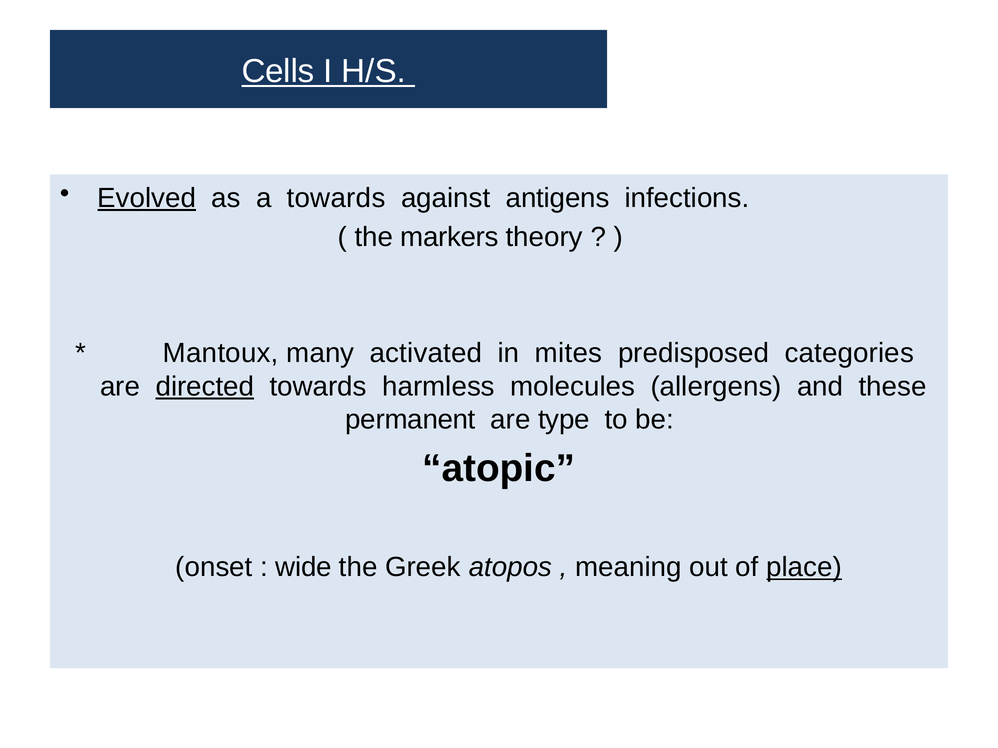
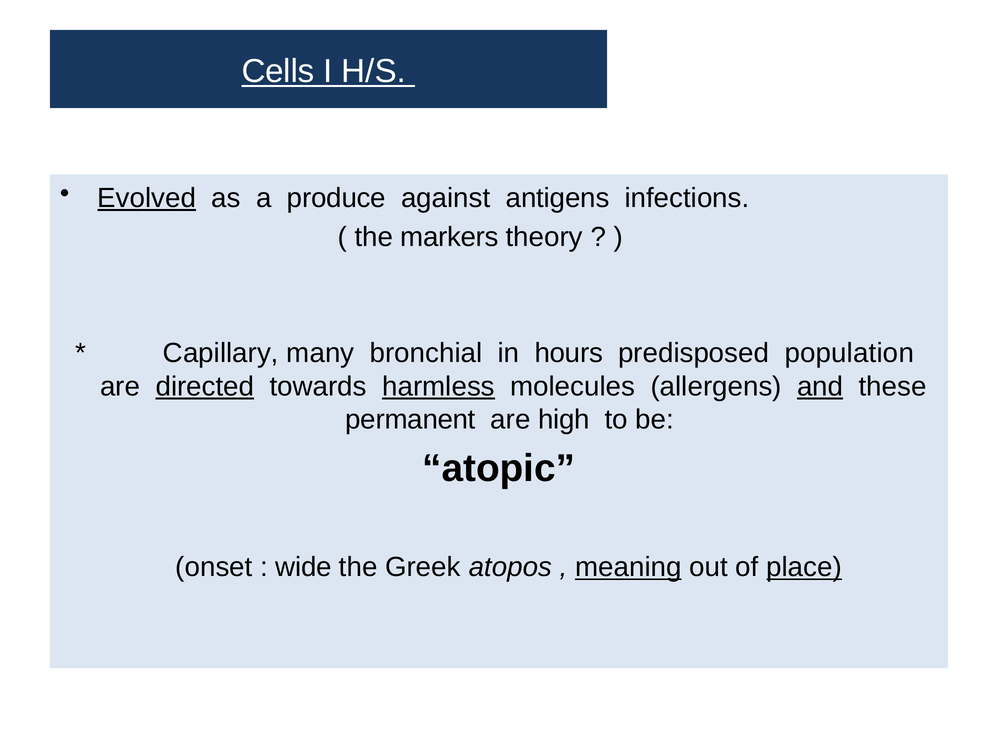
a towards: towards -> produce (336, 198)
Mantoux: Mantoux -> Capillary (221, 354)
activated: activated -> bronchial (426, 354)
mites: mites -> hours (569, 354)
categories: categories -> population (849, 354)
harmless underline: none -> present (438, 387)
and underline: none -> present (820, 387)
type: type -> high (564, 420)
meaning underline: none -> present (628, 568)
